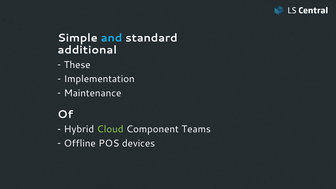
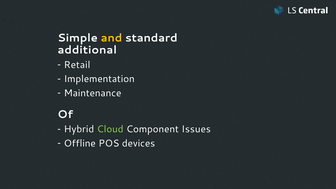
and colour: light blue -> yellow (111, 38)
These: These -> Retail (77, 65)
Teams: Teams -> Issues (196, 129)
